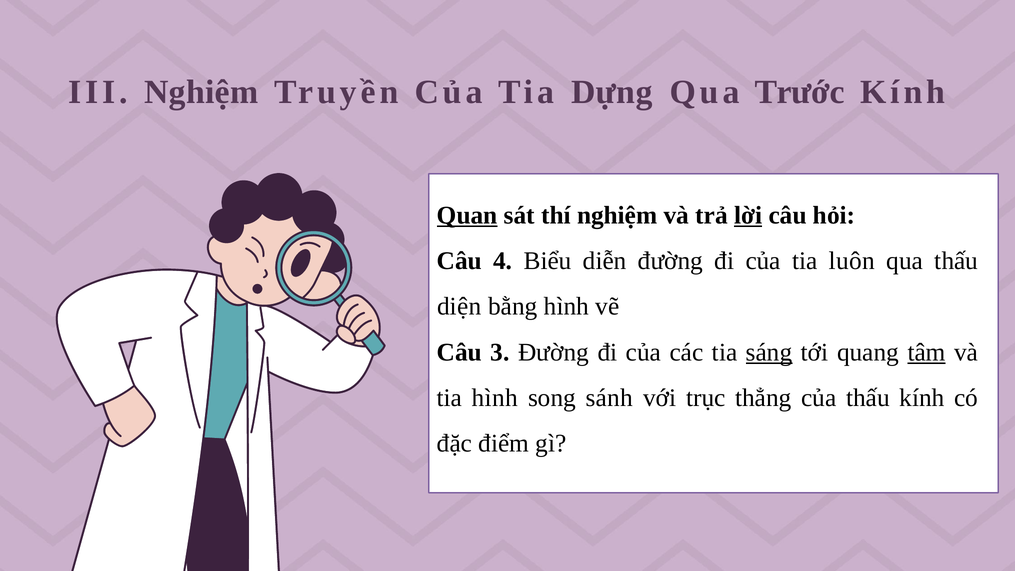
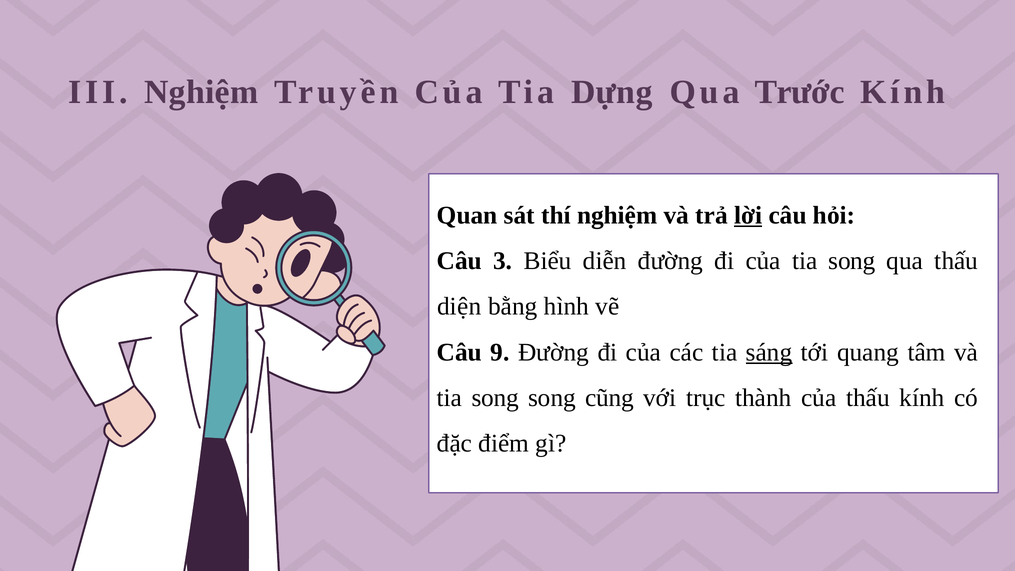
Quan underline: present -> none (467, 215)
4: 4 -> 3 (503, 261)
của tia luôn: luôn -> song (852, 261)
3: 3 -> 9 (500, 352)
tâm underline: present -> none (927, 352)
hình: hình -> song (495, 398)
sánh: sánh -> cũng (610, 398)
thẳng: thẳng -> thành (763, 398)
